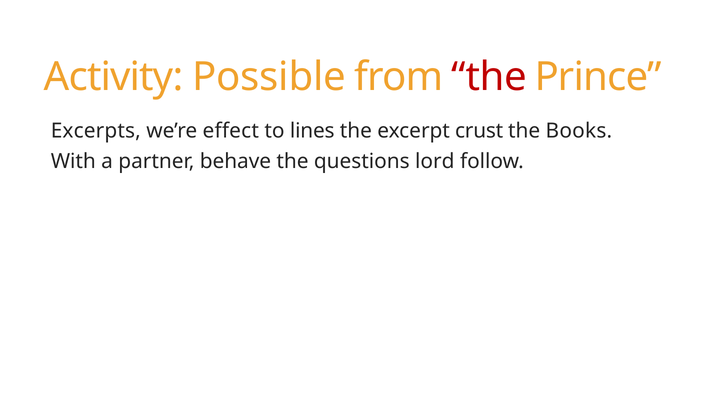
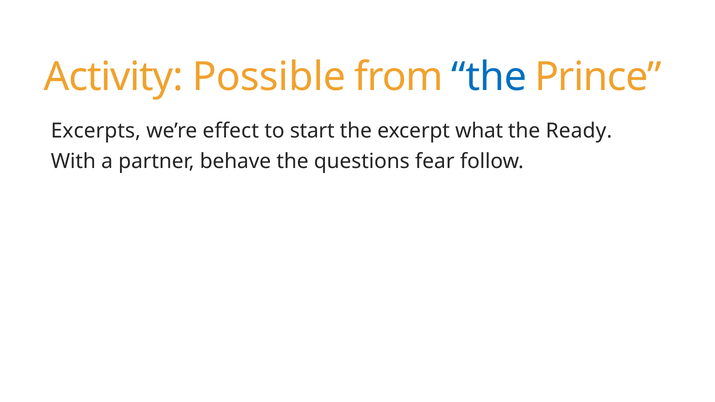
the colour: red -> blue (489, 77)
lines: lines -> start (312, 131)
crust: crust -> what (479, 131)
Books: Books -> Ready (579, 131)
lord: lord -> fear (435, 162)
